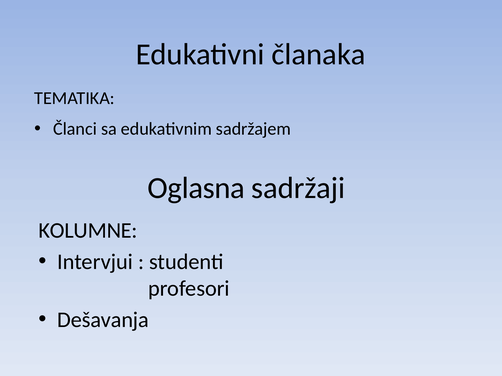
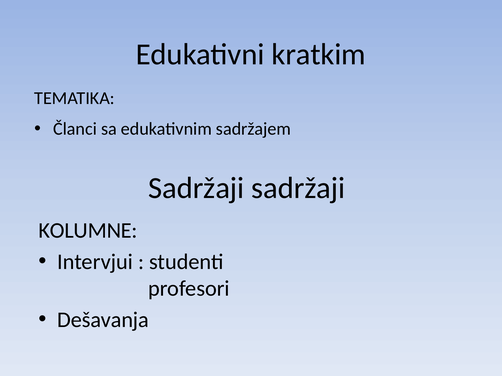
članaka: članaka -> kratkim (319, 54)
Oglasna: Oglasna -> Sadržaji (196, 188)
